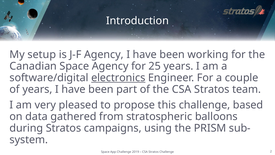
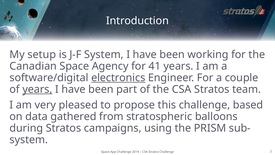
J-F Agency: Agency -> System (104, 55)
25: 25 -> 41 (155, 66)
years underline: none -> present (37, 89)
